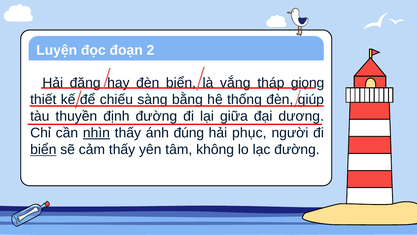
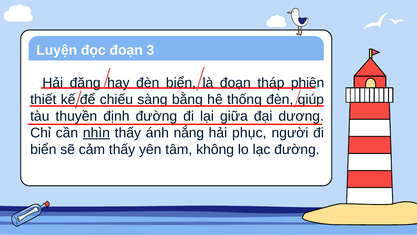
2: 2 -> 3 (150, 50)
là vắng: vắng -> đoạn (235, 83)
giọng: giọng -> phiên (308, 83)
đúng: đúng -> nắng (189, 133)
biển underline: present -> none (43, 149)
